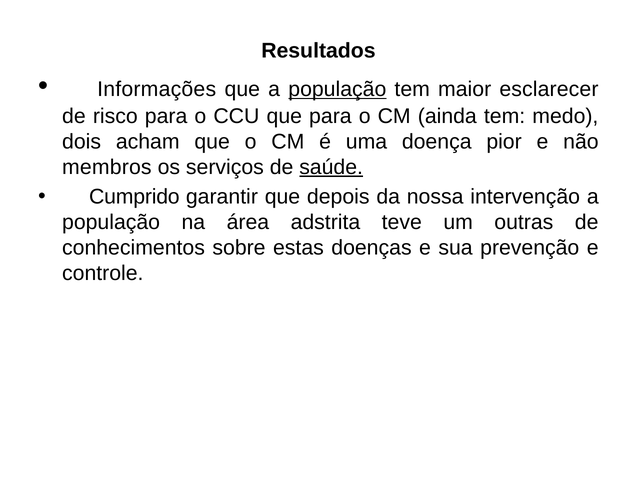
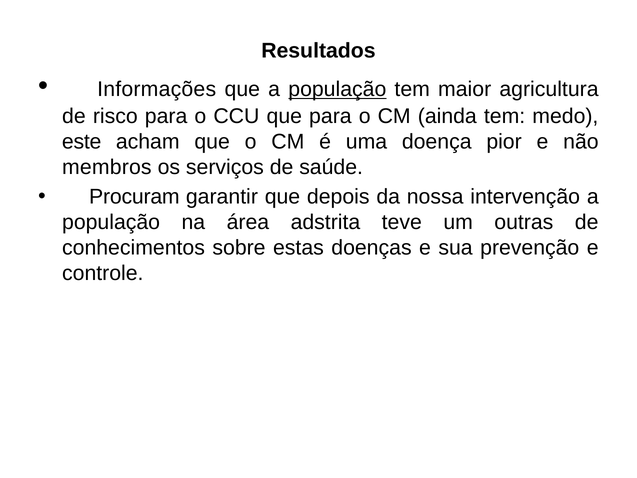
esclarecer: esclarecer -> agricultura (549, 89)
dois: dois -> este (82, 142)
saúde underline: present -> none (331, 167)
Cumprido: Cumprido -> Procuram (134, 197)
